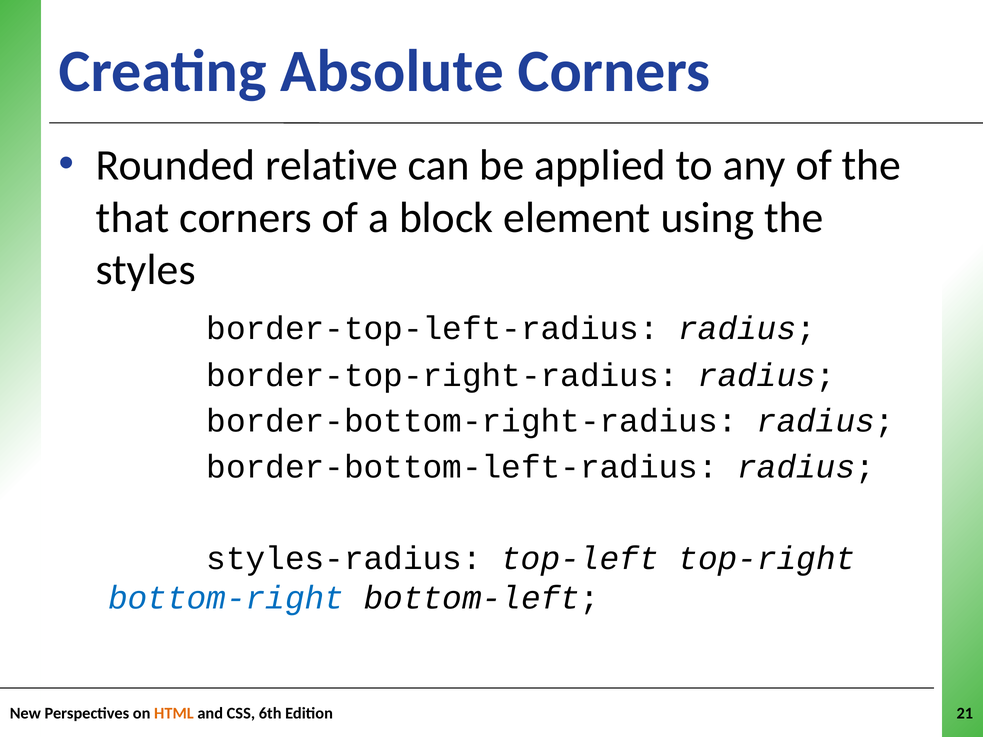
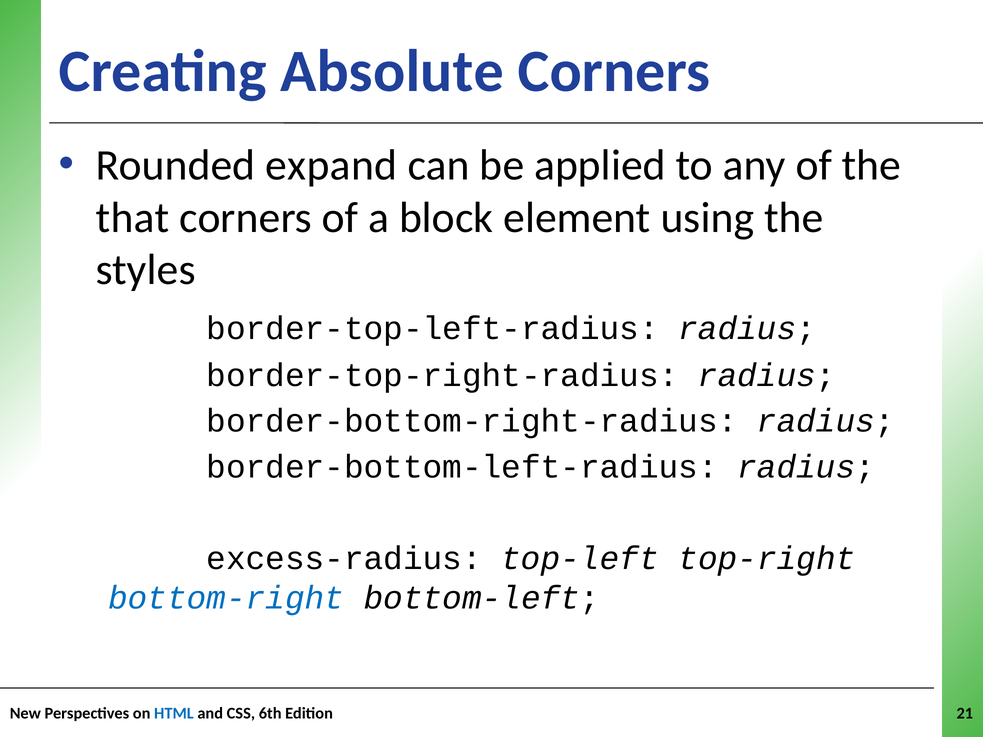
relative: relative -> expand (331, 165)
styles-radius: styles-radius -> excess-radius (344, 559)
HTML colour: orange -> blue (174, 714)
